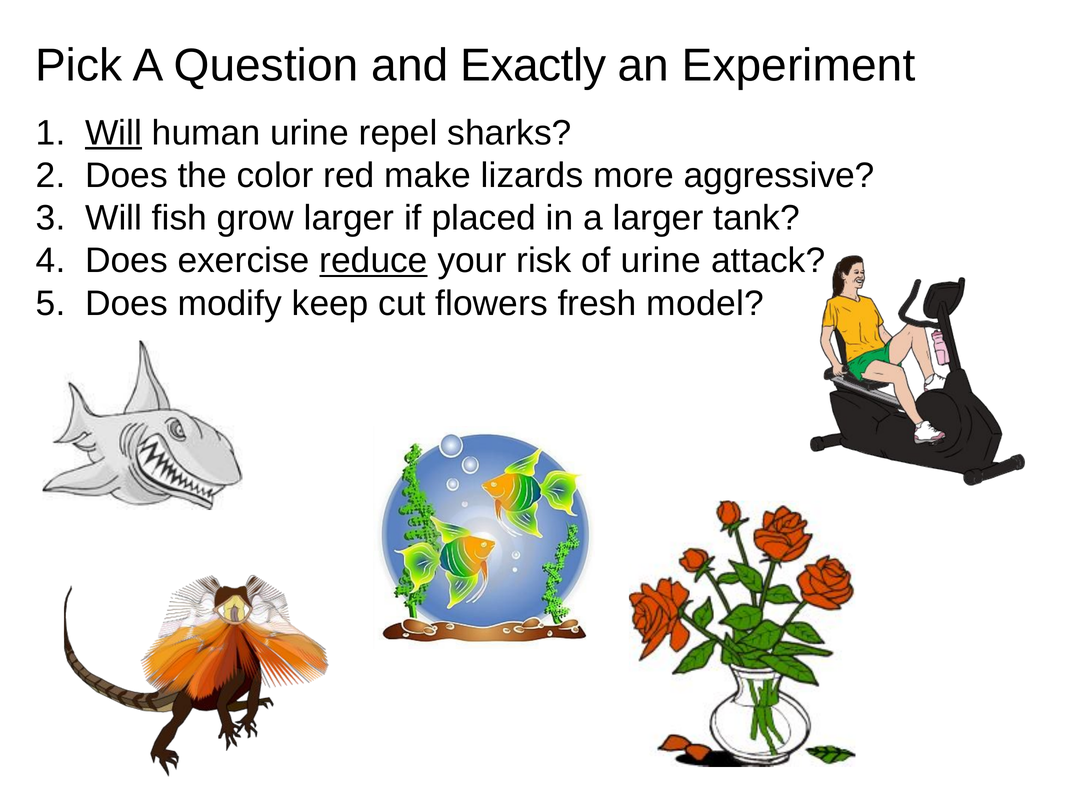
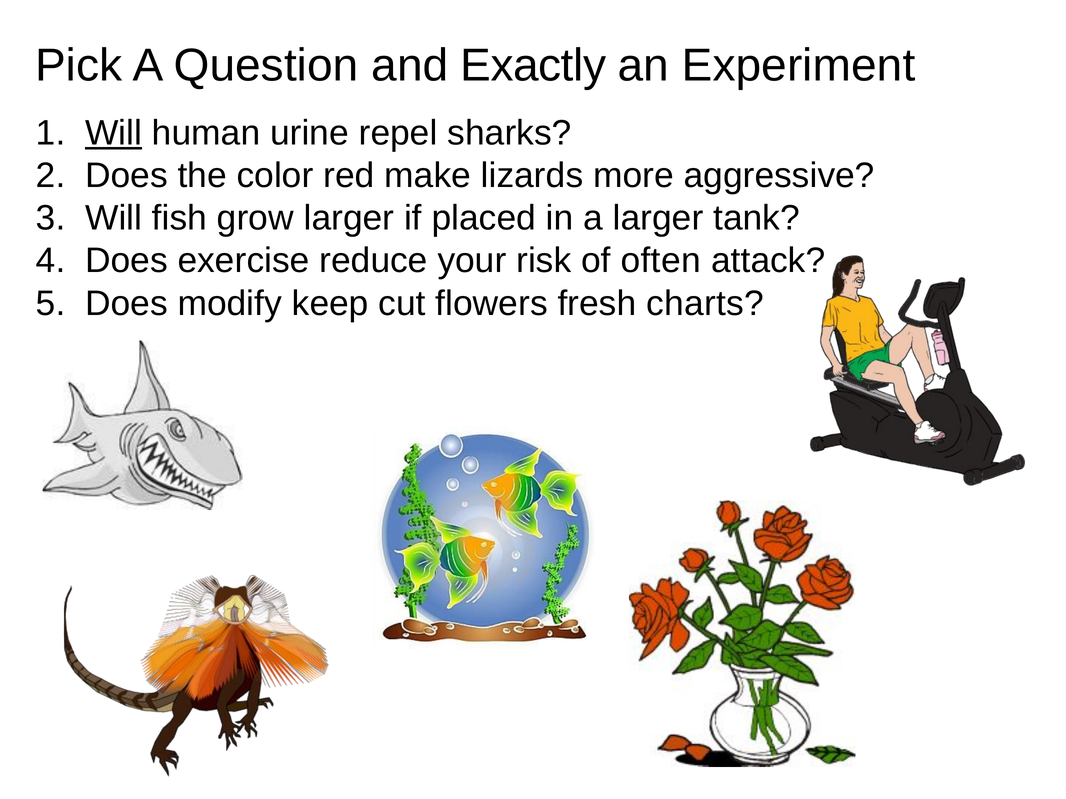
reduce underline: present -> none (373, 261)
of urine: urine -> often (661, 261)
model: model -> charts (705, 304)
